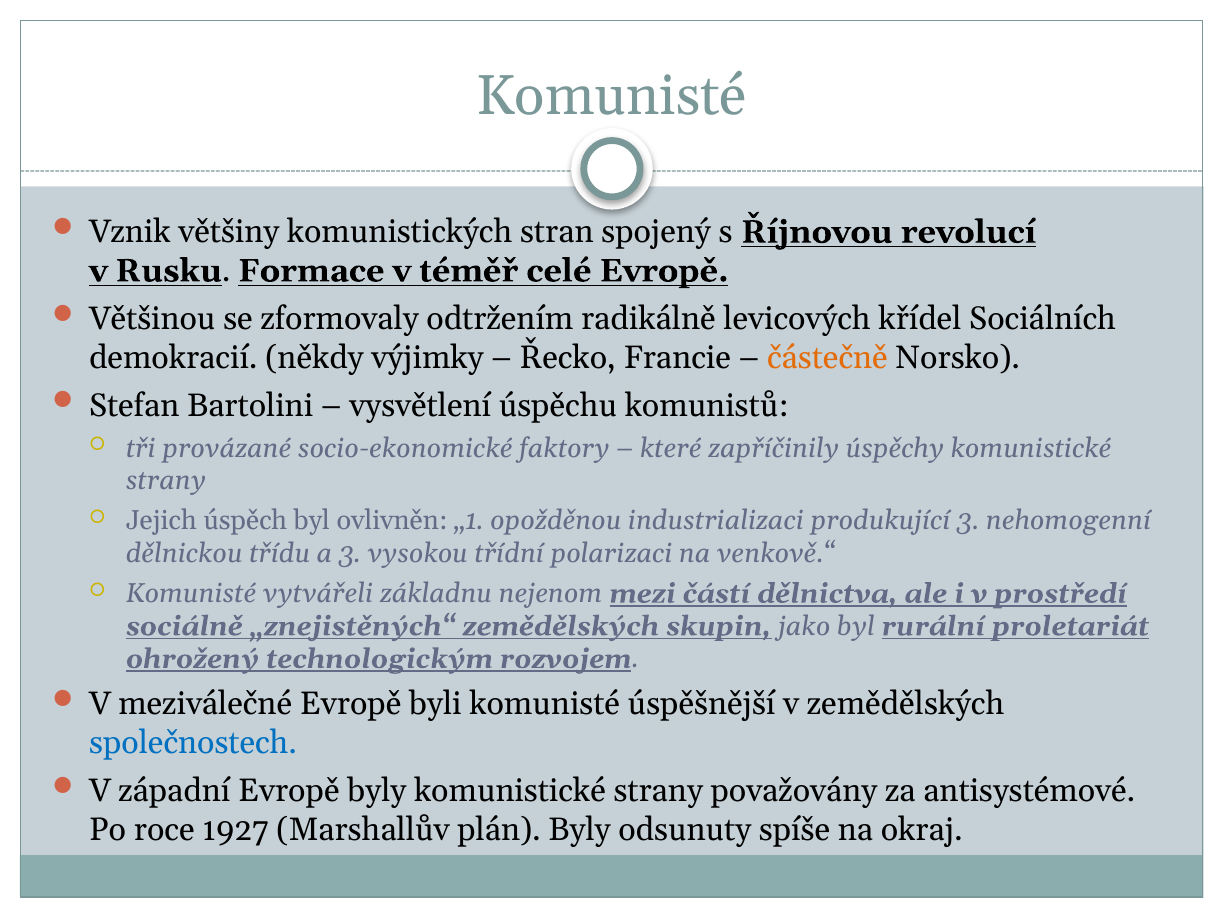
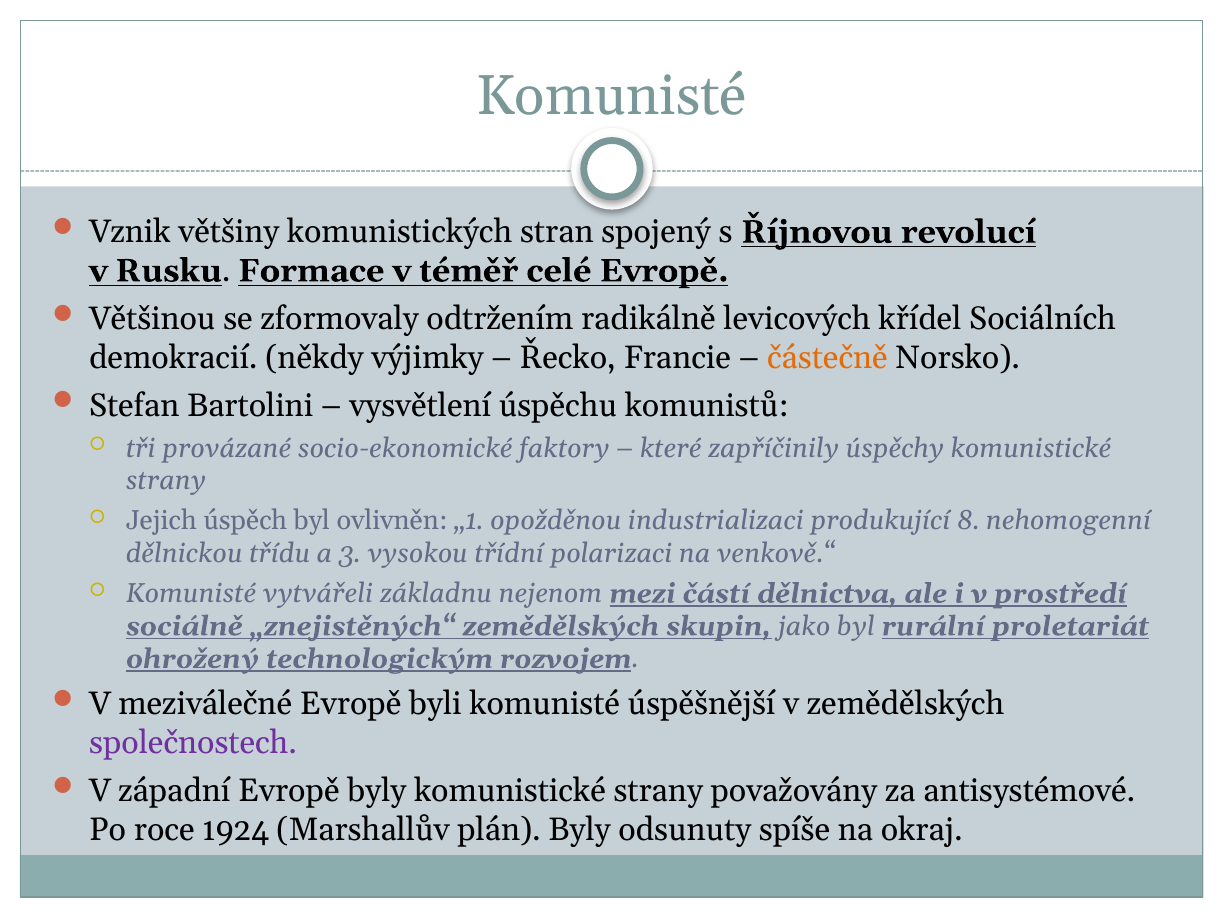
produkující 3: 3 -> 8 (968, 521)
společnostech colour: blue -> purple (193, 743)
1927: 1927 -> 1924 (236, 830)
